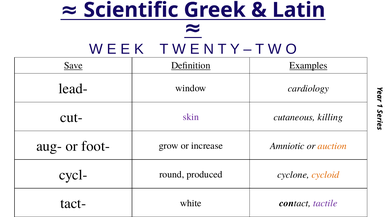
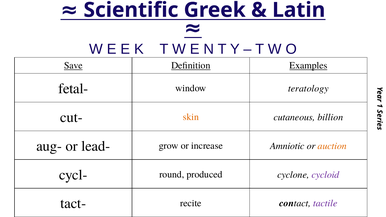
lead-: lead- -> fetal- (73, 89)
cardiology: cardiology -> teratology (308, 88)
skin colour: purple -> orange (191, 117)
killing: killing -> billion (330, 117)
foot-: foot- -> lead- (96, 146)
cycloid colour: orange -> purple (325, 175)
white: white -> recite (191, 203)
